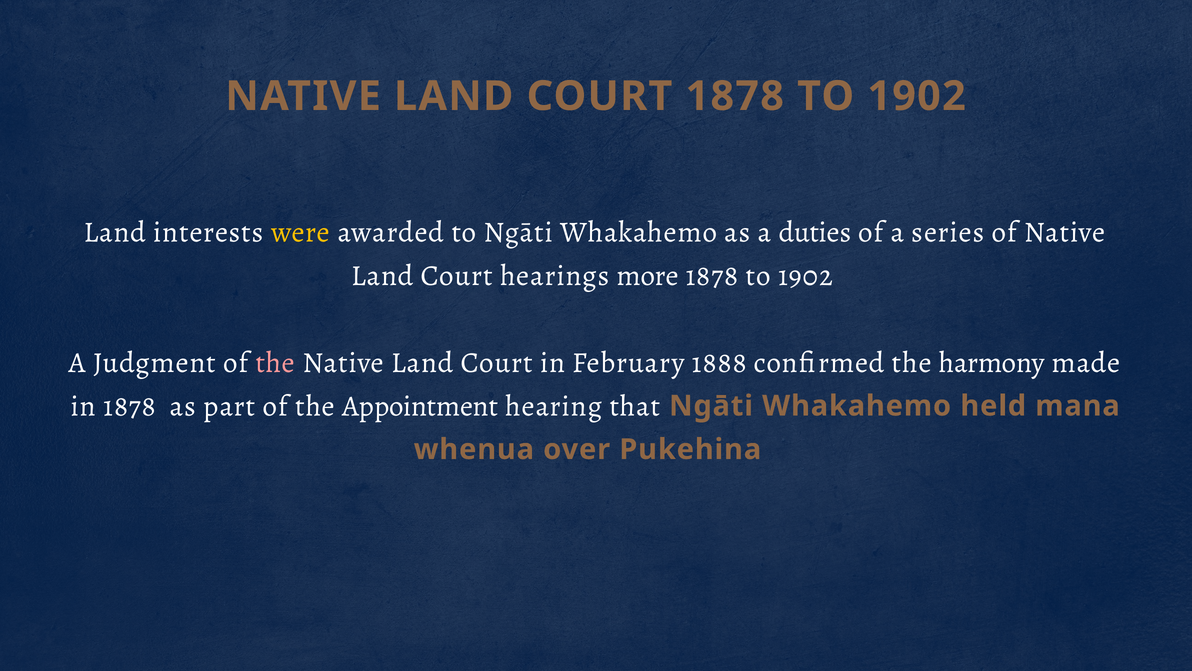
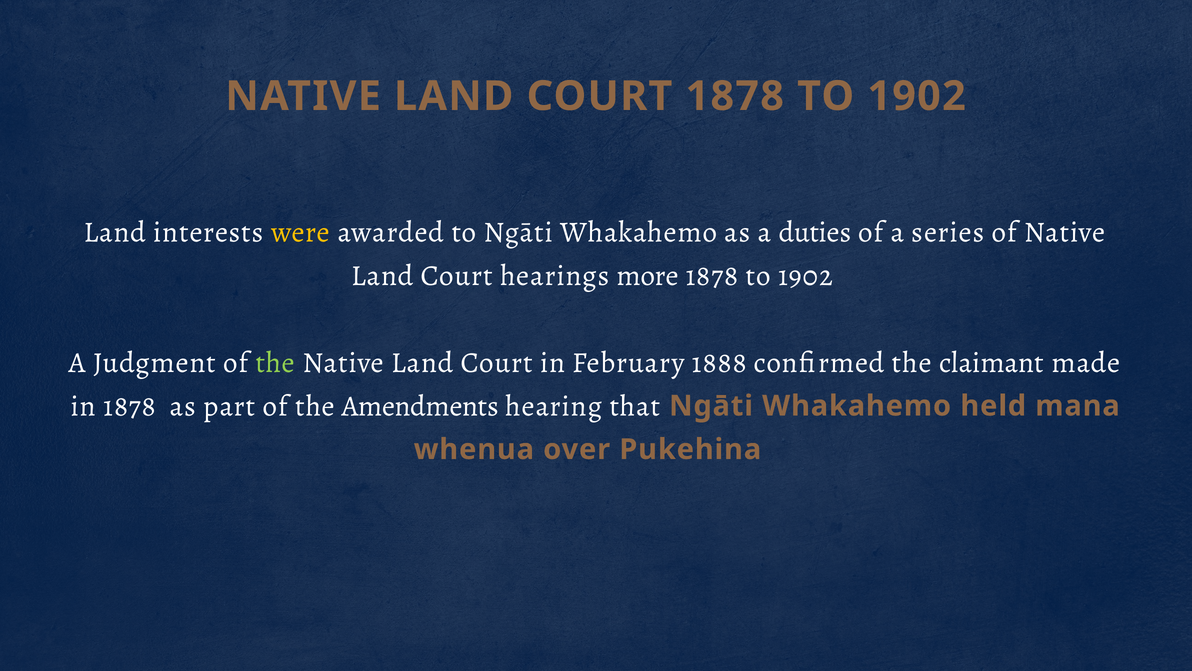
the colour: pink -> light green (275, 362)
harmony: harmony -> claimant (992, 362)
Appointment: Appointment -> Amendments (420, 406)
